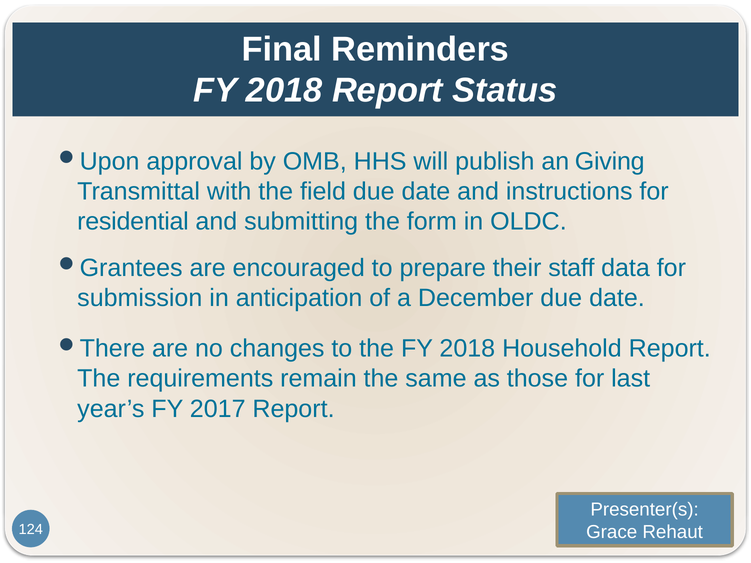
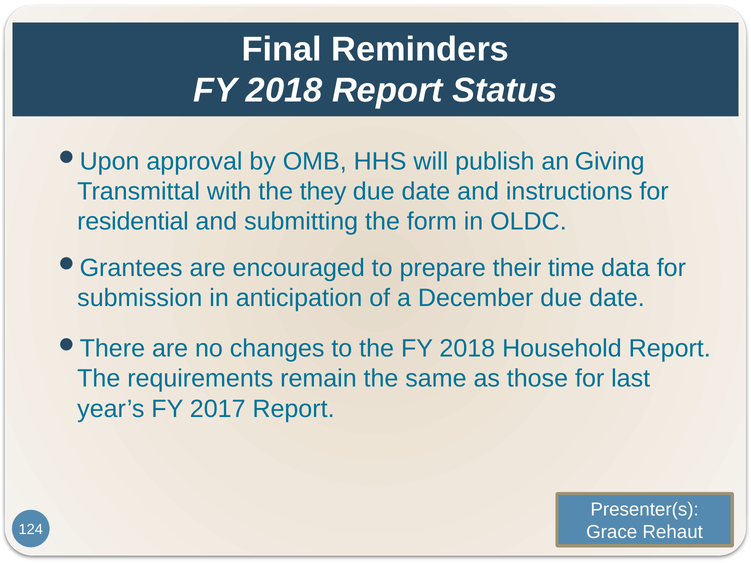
field: field -> they (323, 191)
staff: staff -> time (571, 268)
